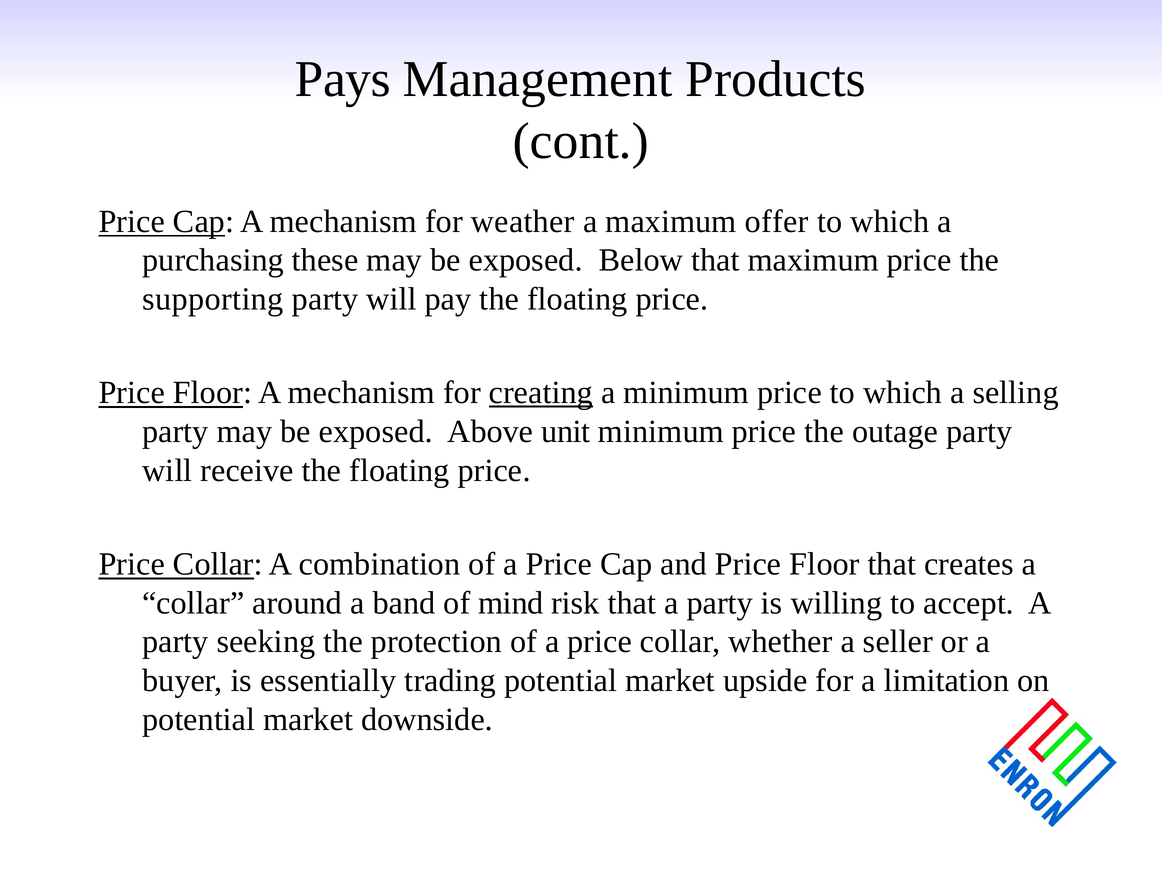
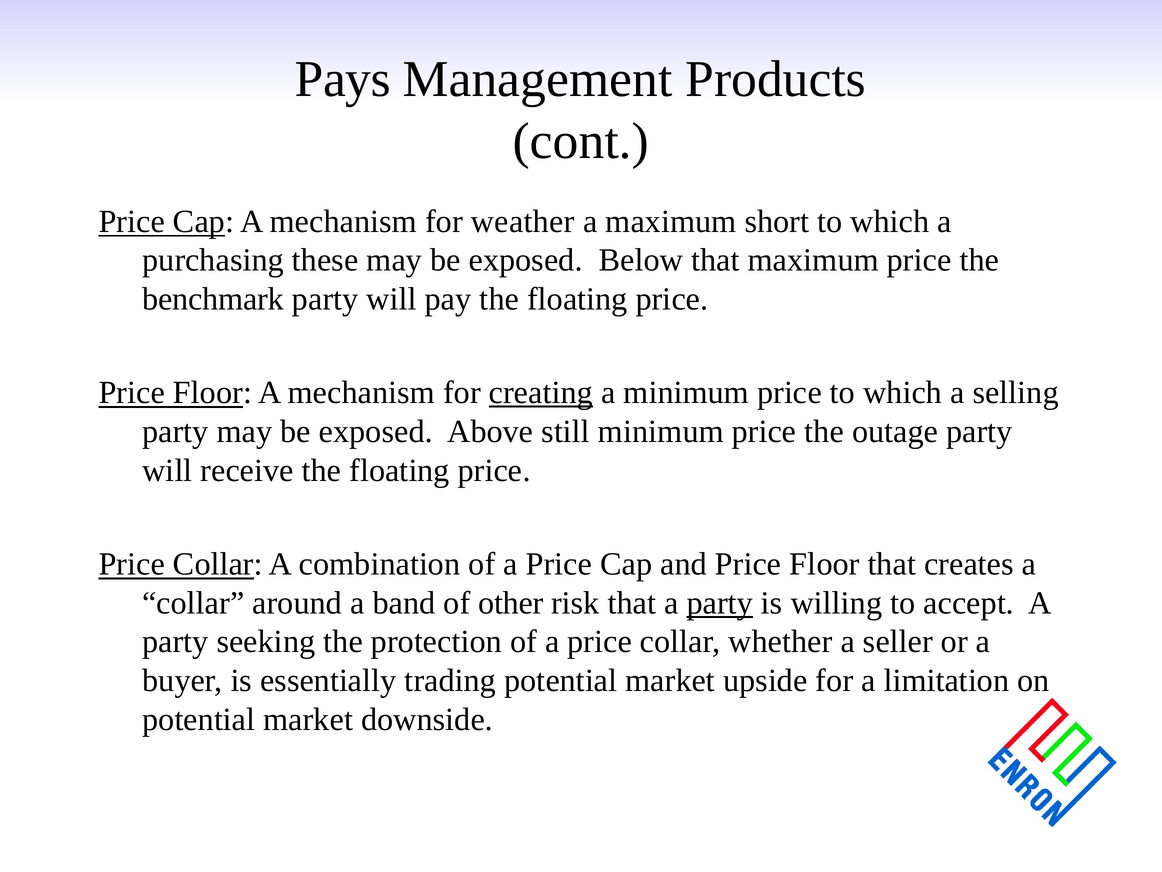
offer: offer -> short (777, 221)
supporting: supporting -> benchmark (213, 299)
unit: unit -> still (566, 431)
mind: mind -> other (511, 603)
party underline: none -> present (720, 603)
